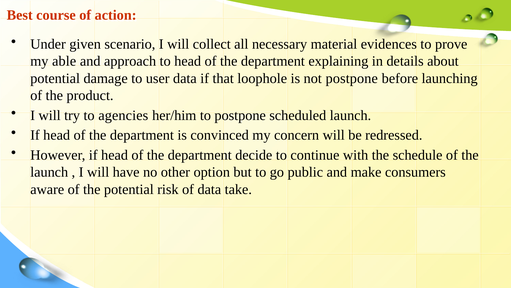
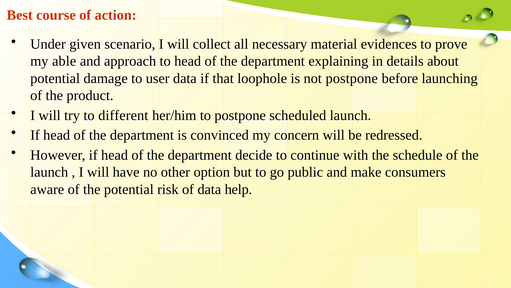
agencies: agencies -> different (123, 115)
take: take -> help (238, 189)
